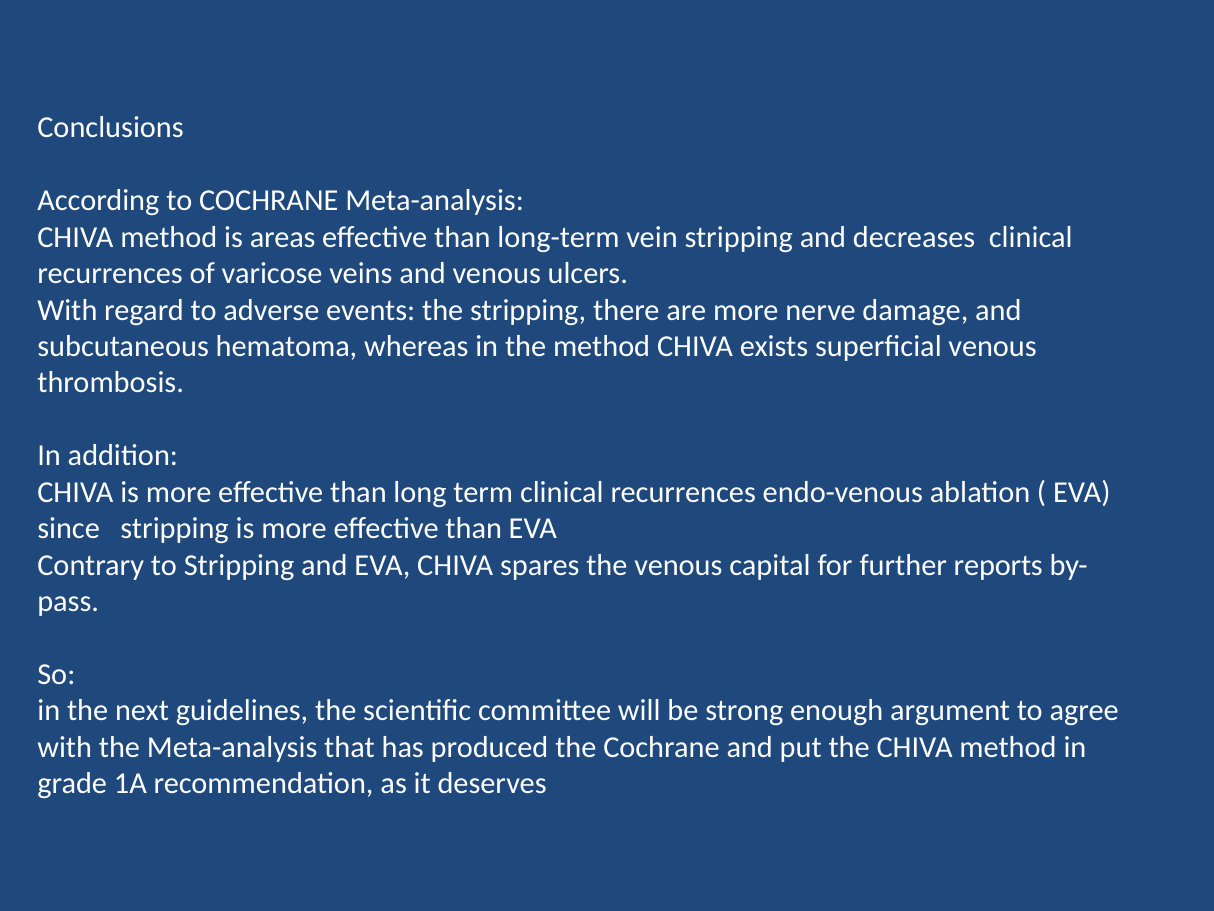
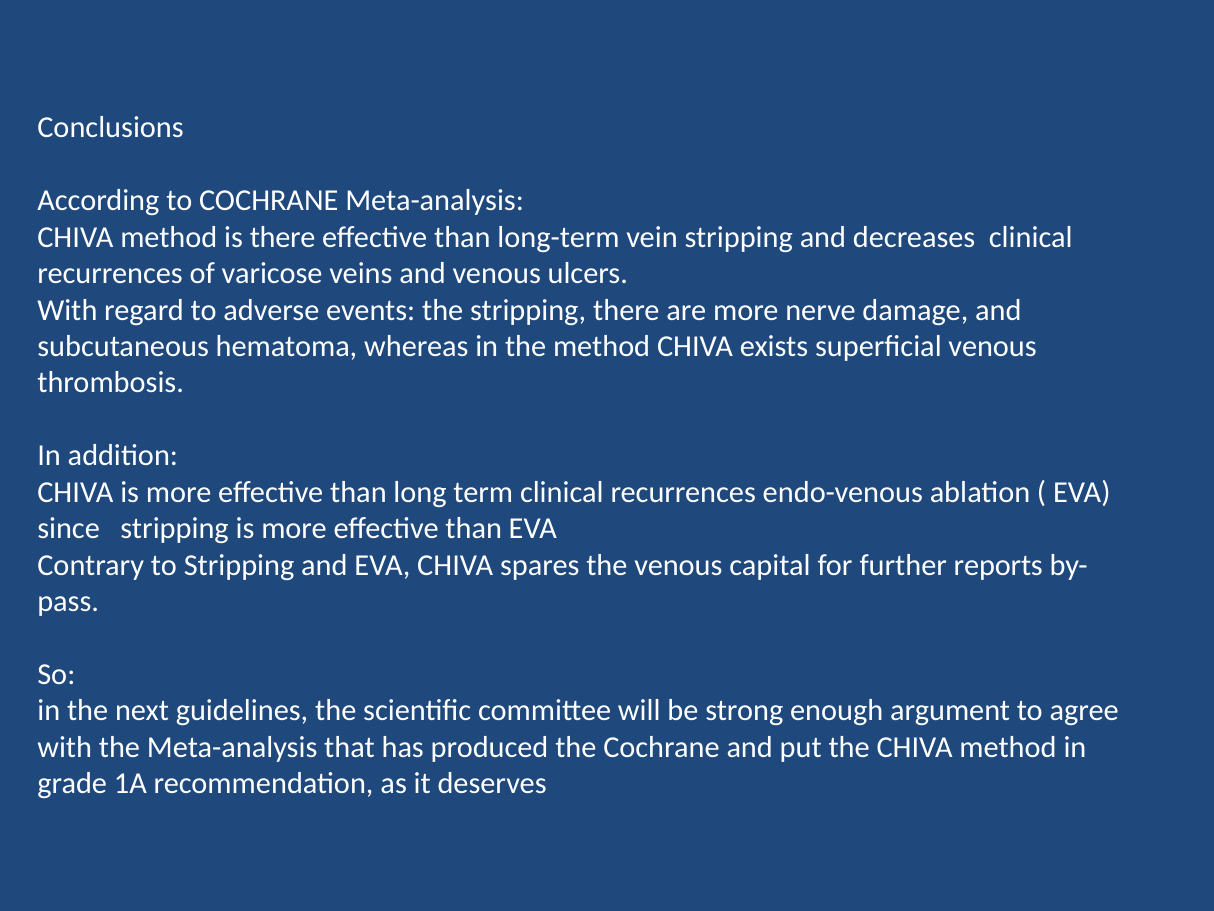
is areas: areas -> there (283, 237)
